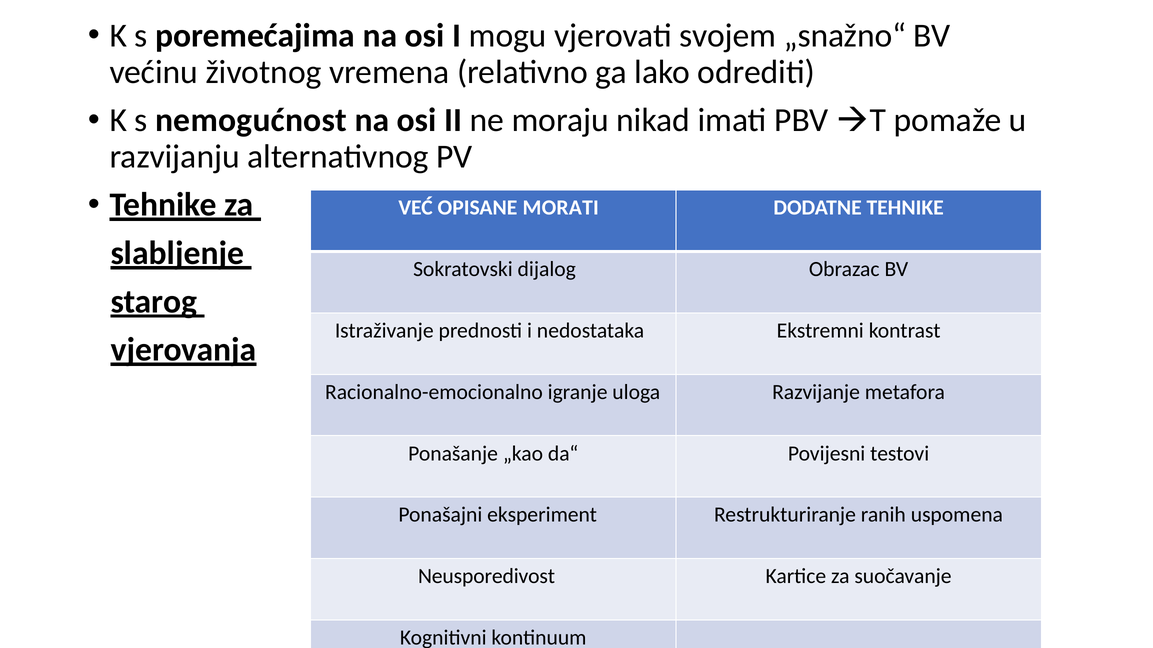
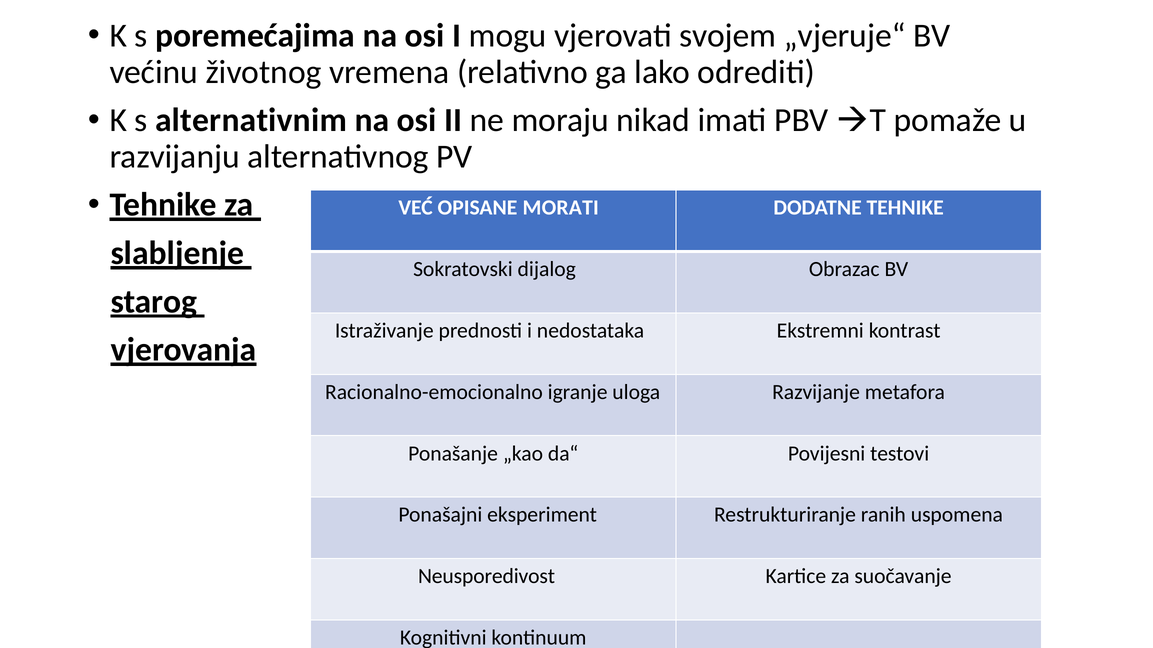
„snažno“: „snažno“ -> „vjeruje“ (845, 36)
nemogućnost: nemogućnost -> alternativnim (251, 120)
